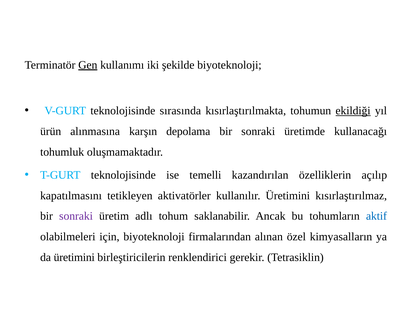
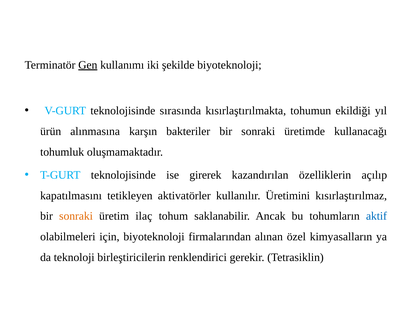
ekildiği underline: present -> none (353, 111)
depolama: depolama -> bakteriler (188, 131)
temelli: temelli -> girerek (205, 175)
sonraki colour: purple -> orange (76, 216)
adlı: adlı -> ilaç (144, 216)
da üretimini: üretimini -> teknoloji (74, 257)
